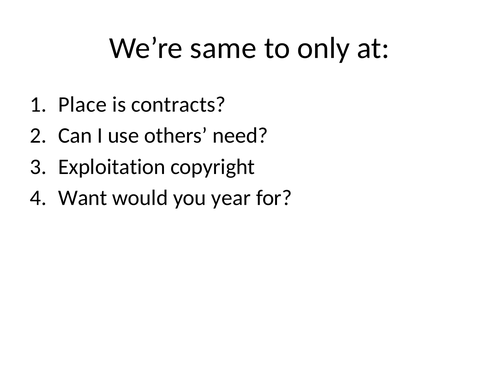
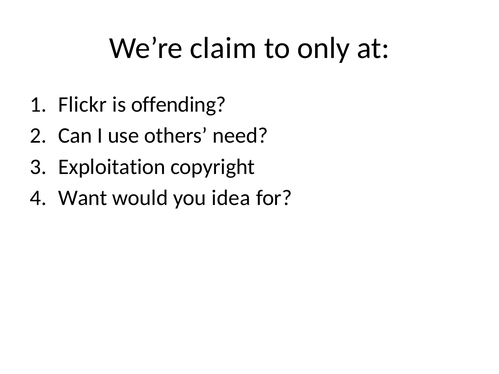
same: same -> claim (223, 48)
Place: Place -> Flickr (83, 105)
contracts: contracts -> offending (179, 105)
year: year -> idea (231, 198)
